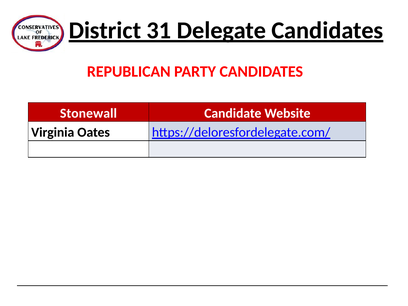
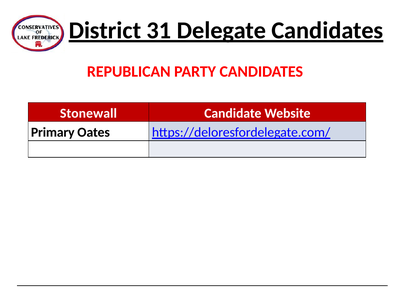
Virginia: Virginia -> Primary (53, 132)
